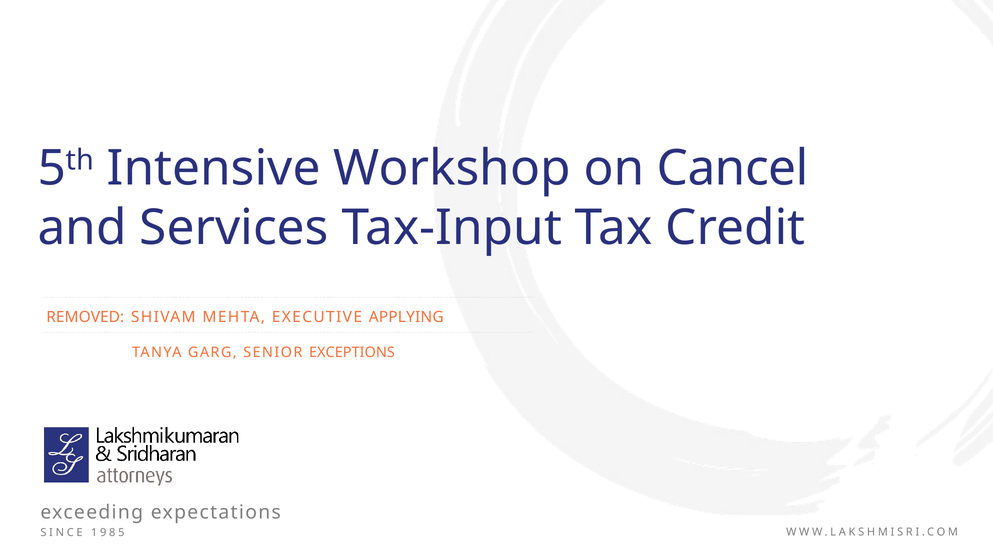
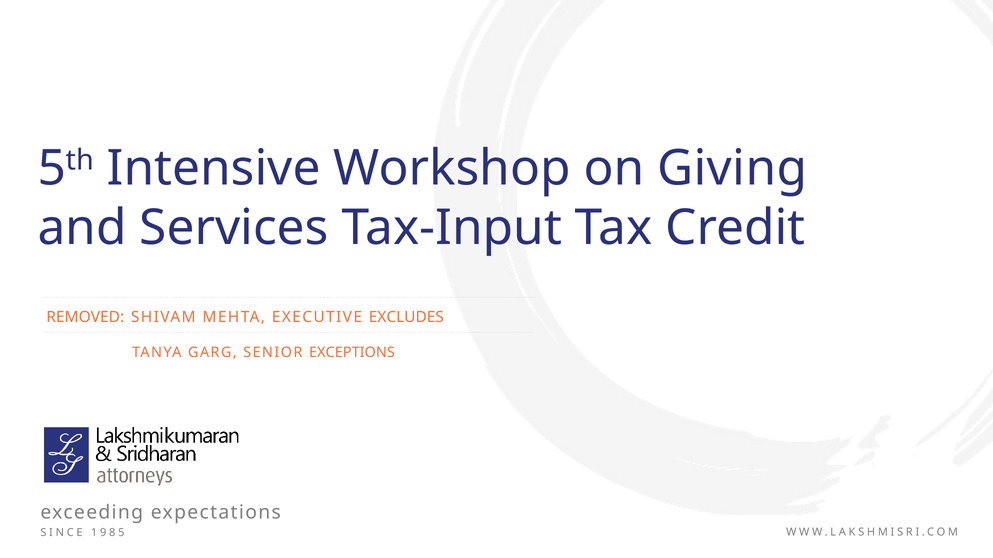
Cancel: Cancel -> Giving (732, 169)
APPLYING: APPLYING -> EXCLUDES (406, 318)
